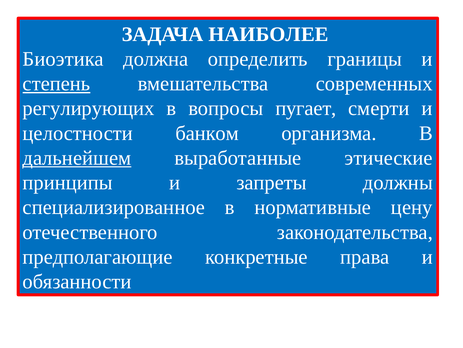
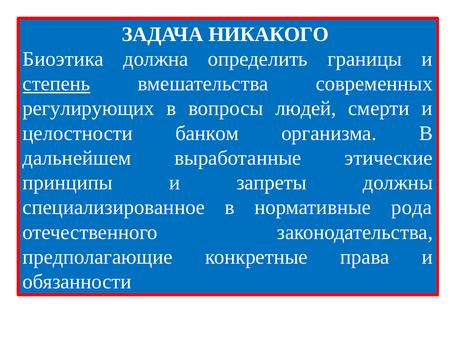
НАИБОЛЕЕ: НАИБОЛЕЕ -> НИКАКОГО (269, 34)
пугает: пугает -> людей (306, 108)
дальнейшем underline: present -> none (77, 158)
цену: цену -> рода (412, 207)
